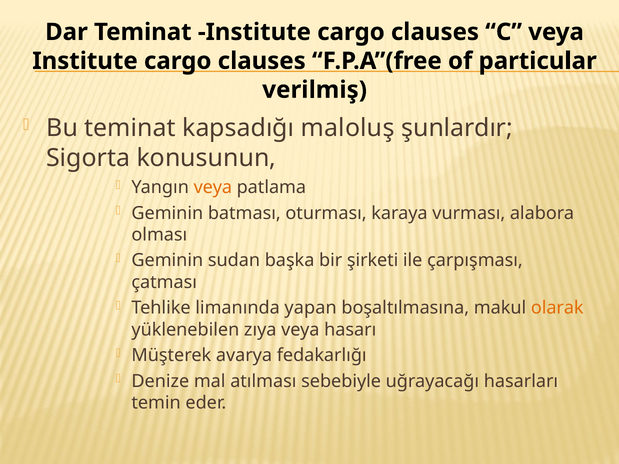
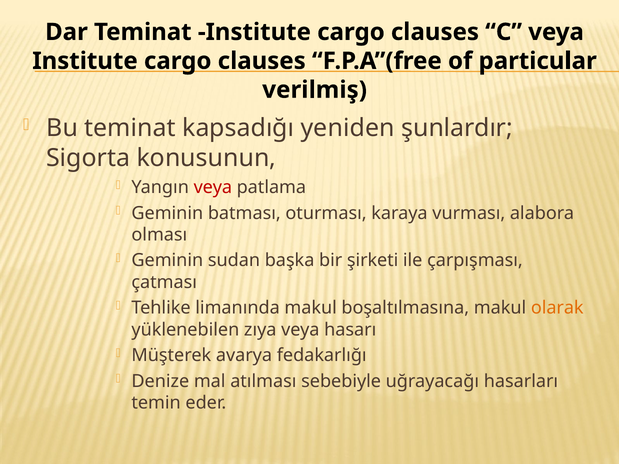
maloluş: maloluş -> yeniden (348, 128)
veya colour: orange -> red (213, 187)
limanında yapan: yapan -> makul (311, 308)
